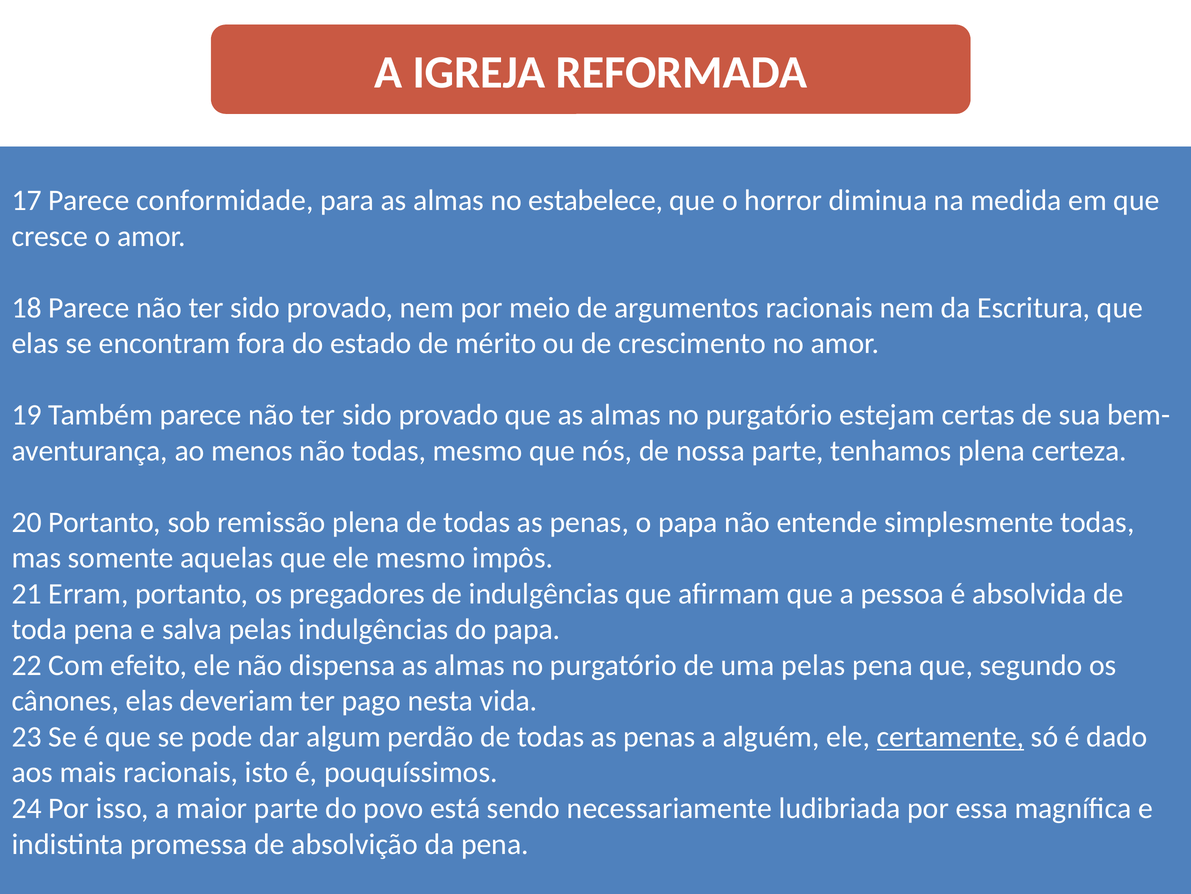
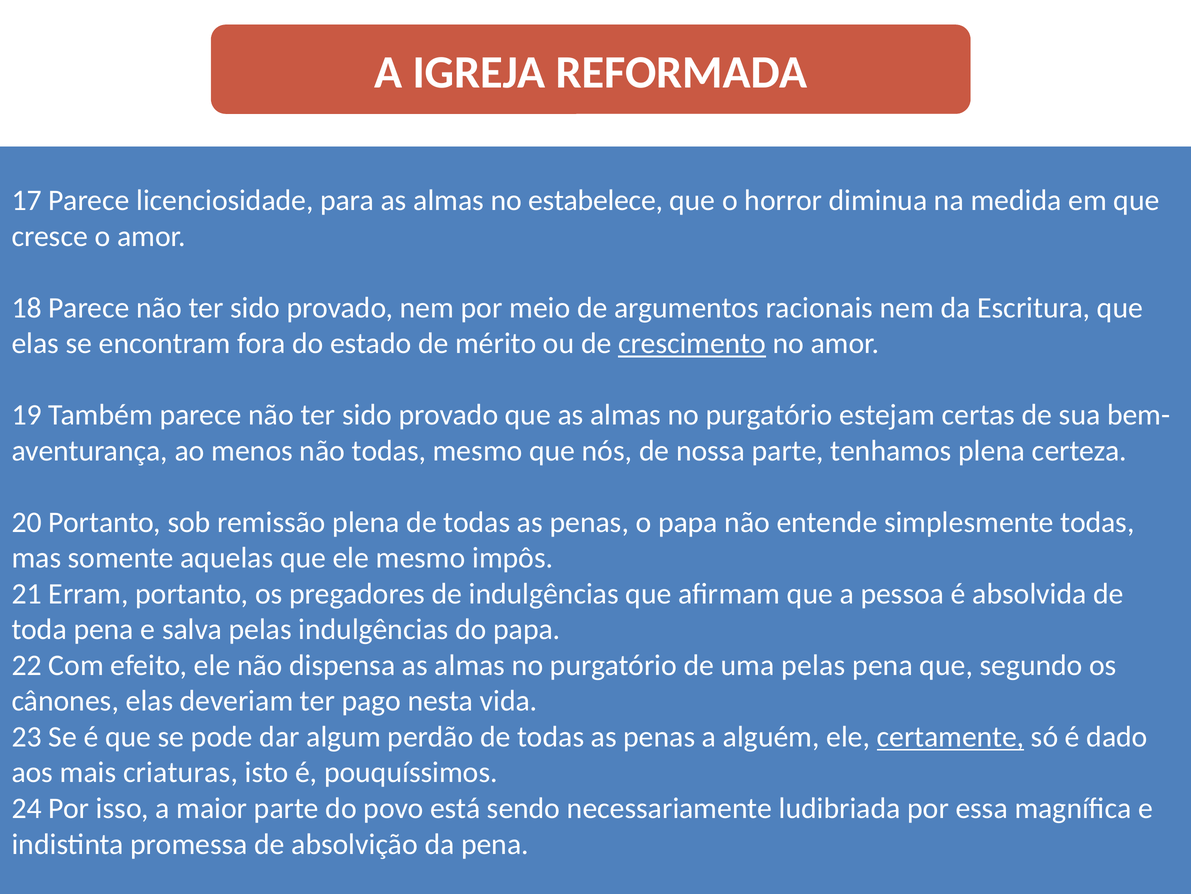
conformidade: conformidade -> licenciosidade (225, 200)
crescimento underline: none -> present (692, 343)
mais racionais: racionais -> criaturas (181, 772)
